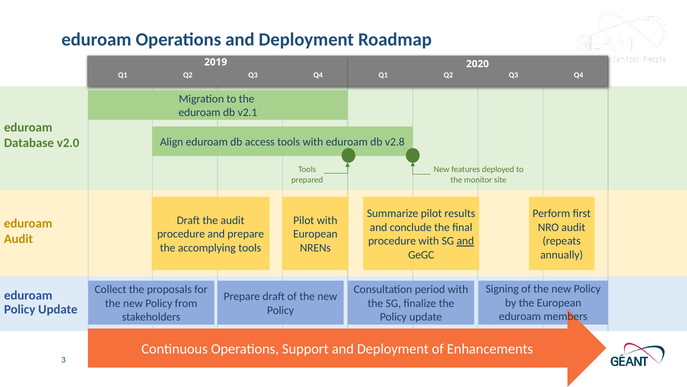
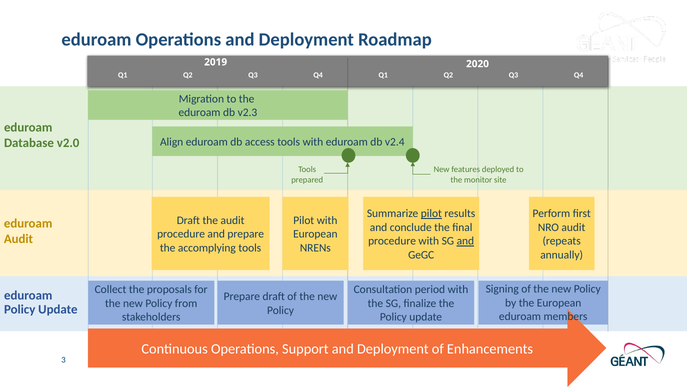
v2.1: v2.1 -> v2.3 (247, 112)
v2.8: v2.8 -> v2.4 (395, 142)
pilot underline: none -> present (431, 213)
